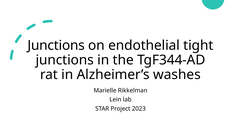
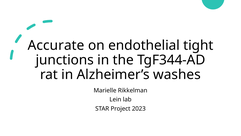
Junctions: Junctions -> Accurate (56, 45)
